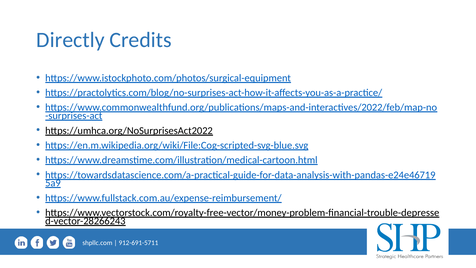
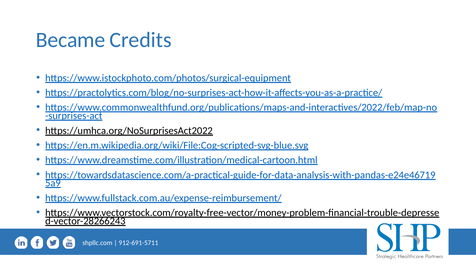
Directly: Directly -> Became (71, 40)
